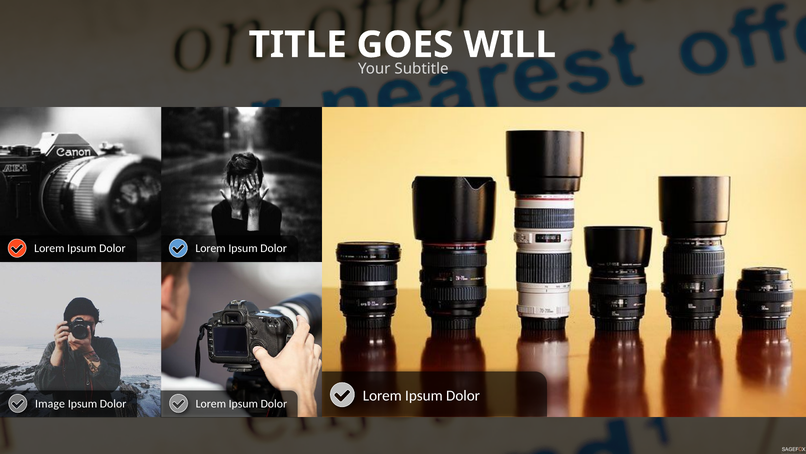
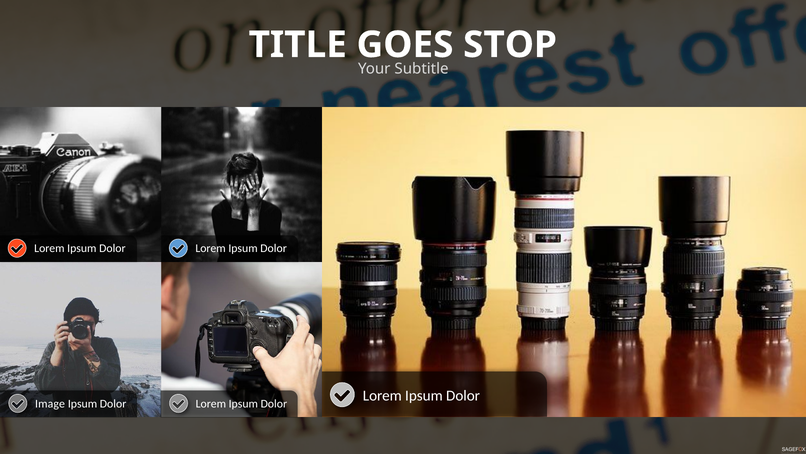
WILL: WILL -> STOP (510, 45)
